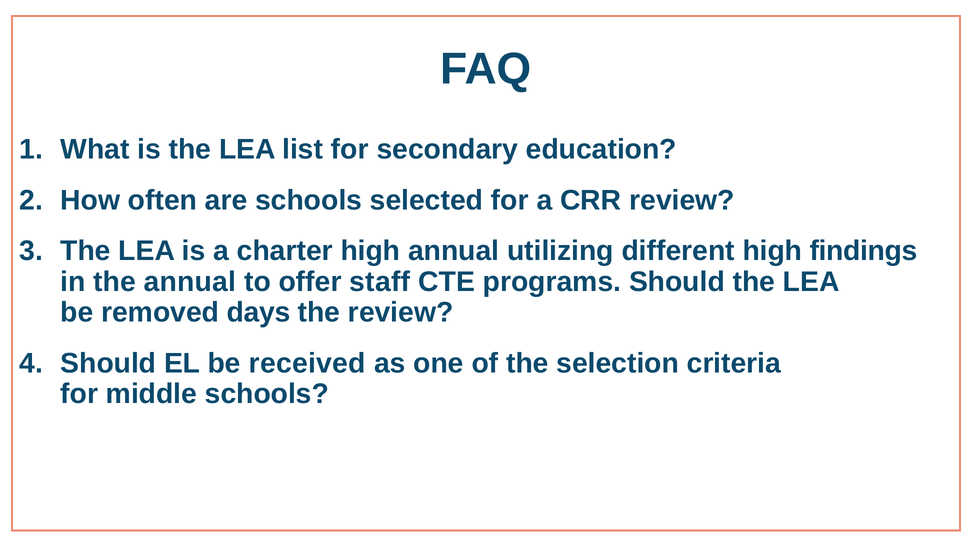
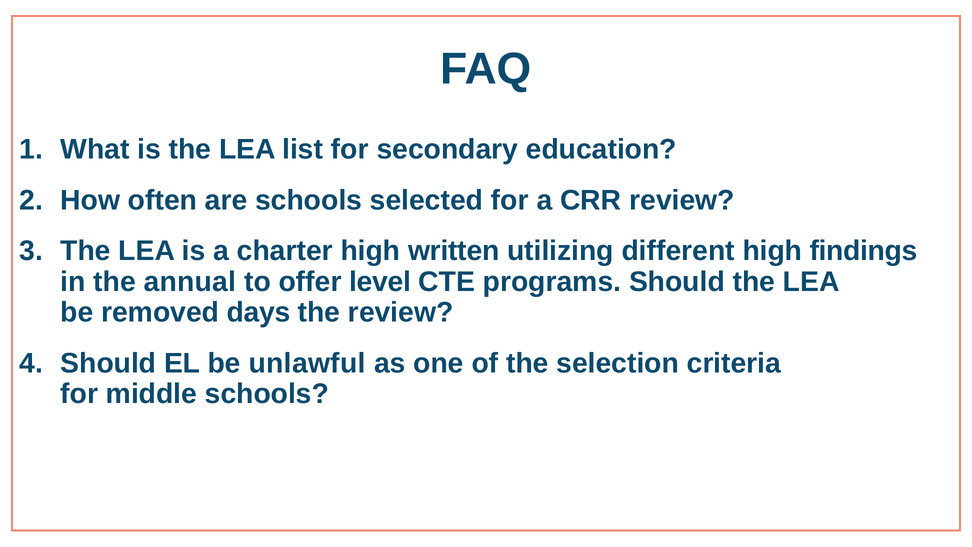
high annual: annual -> written (454, 251)
staff: staff -> level (380, 282)
received: received -> unlawful (307, 363)
